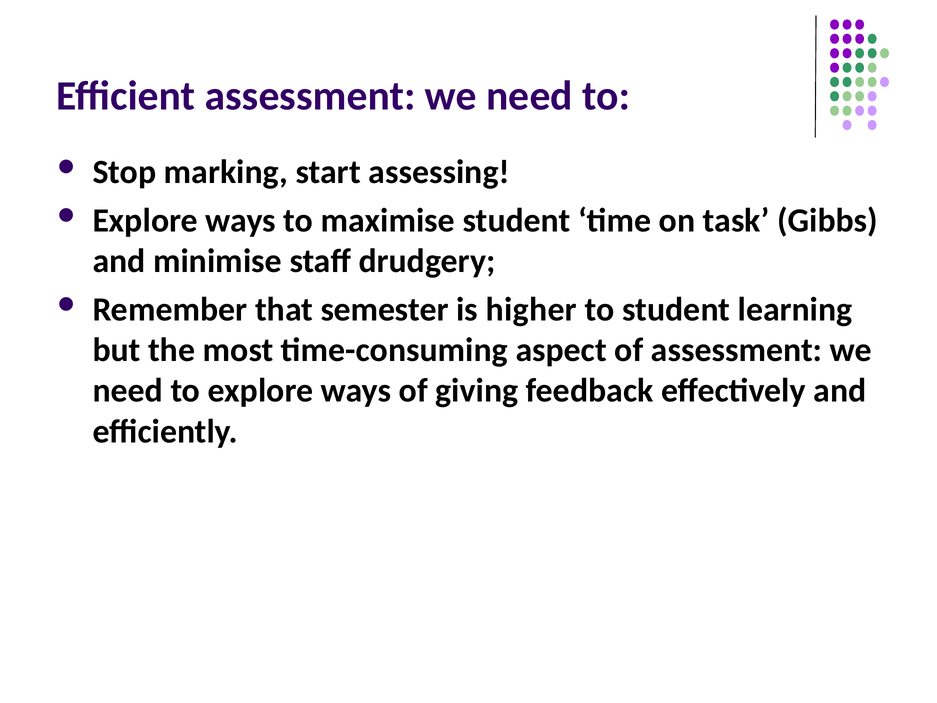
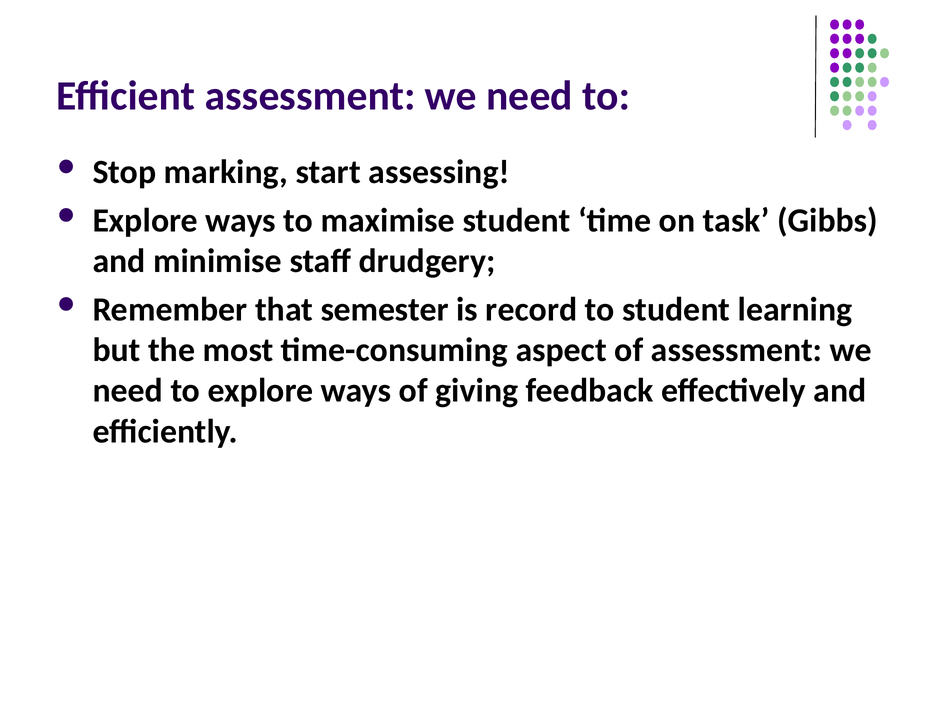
higher: higher -> record (531, 310)
